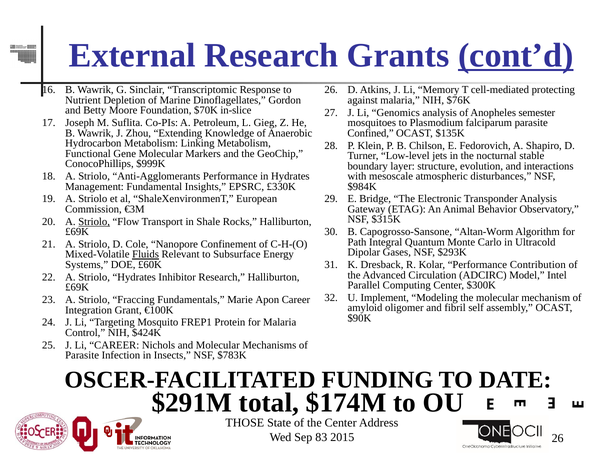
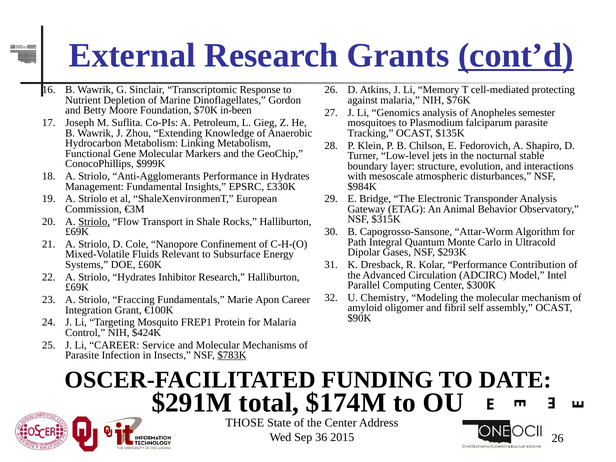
in-slice: in-slice -> in-been (236, 110)
Confined: Confined -> Tracking (370, 133)
Altan-Worm: Altan-Worm -> Attar-Worm (484, 232)
Fluids underline: present -> none (146, 254)
Implement: Implement -> Chemistry (385, 298)
Nichols: Nichols -> Service (158, 345)
$783K underline: none -> present (232, 355)
83: 83 -> 36 (321, 437)
